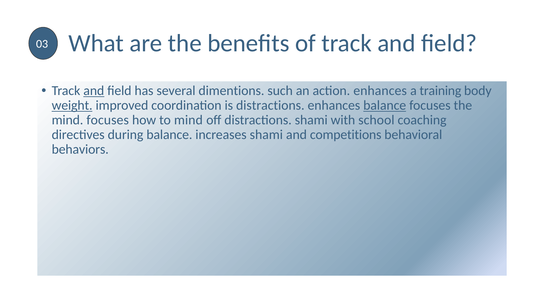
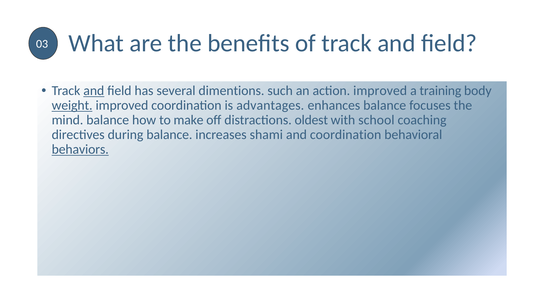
action enhances: enhances -> improved (380, 91)
is distractions: distractions -> advantages (270, 105)
balance underline: present -> none (385, 105)
mind focuses: focuses -> balance (108, 120)
to mind: mind -> make (189, 120)
distractions shami: shami -> oldest (311, 120)
and competitions: competitions -> coordination (346, 135)
behaviors underline: none -> present (80, 149)
